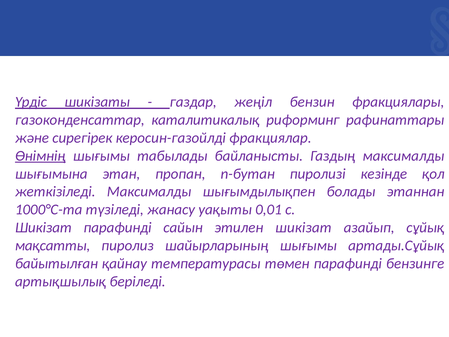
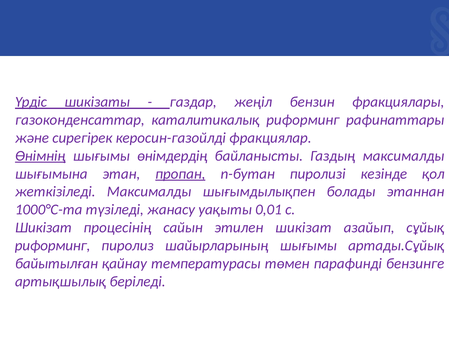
табылады: табылады -> өнімдердің (172, 156)
пропан underline: none -> present (180, 174)
Шикізат парафинді: парафинді -> процесінің (118, 227)
мақсатты: мақсатты -> риформинг (53, 245)
